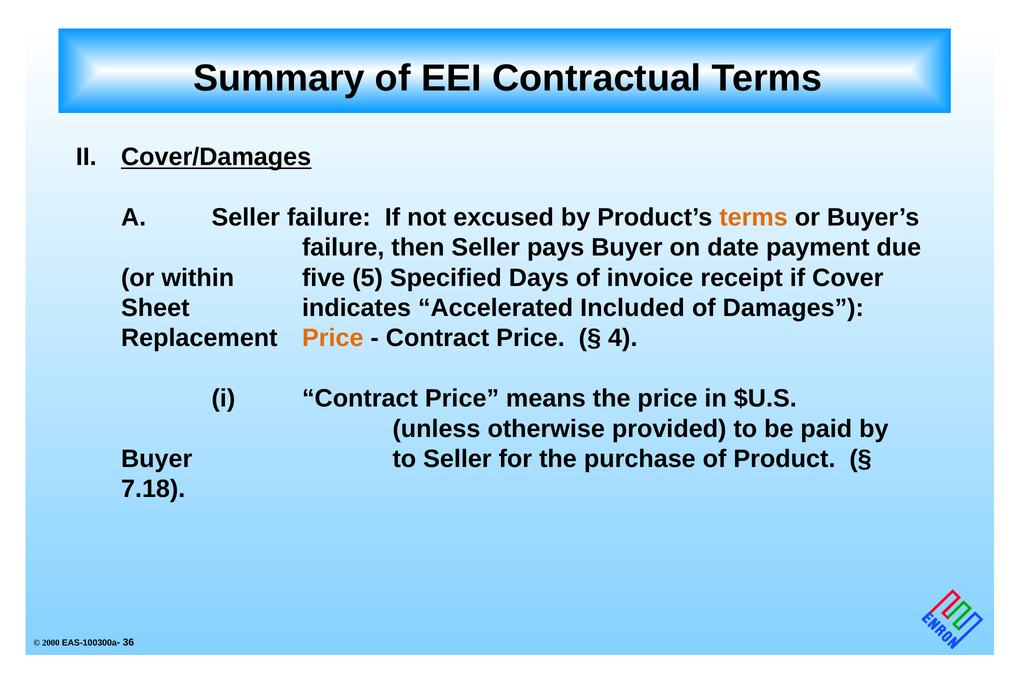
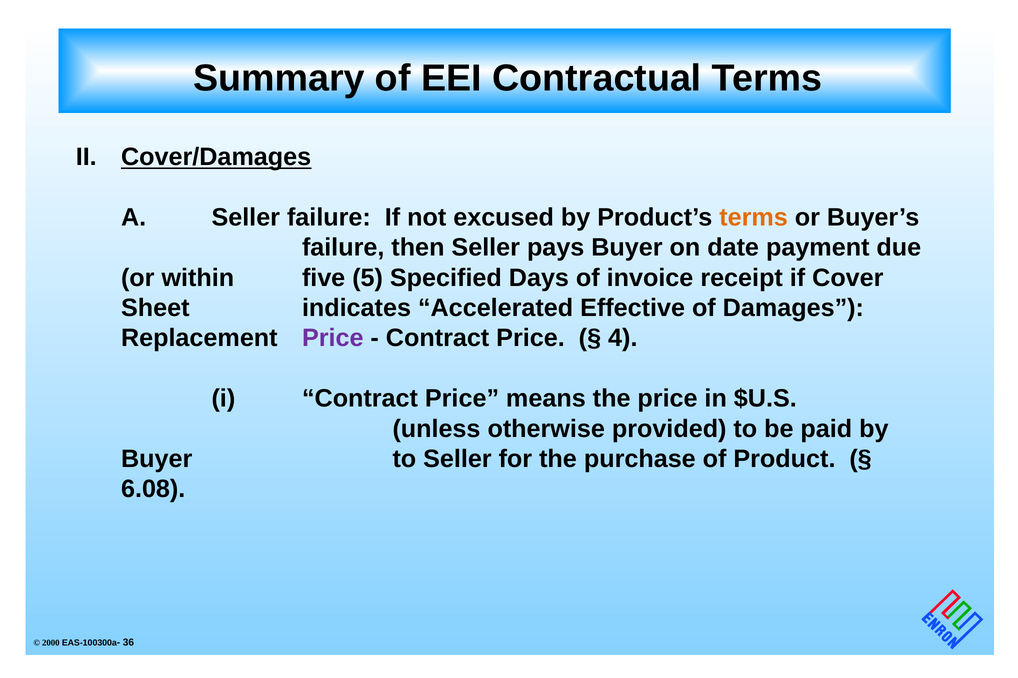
Included: Included -> Effective (633, 308)
Price colour: orange -> purple (333, 338)
7.18: 7.18 -> 6.08 (153, 489)
